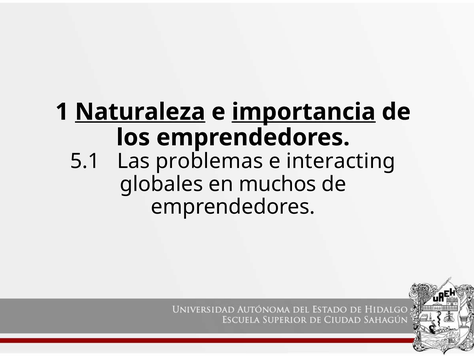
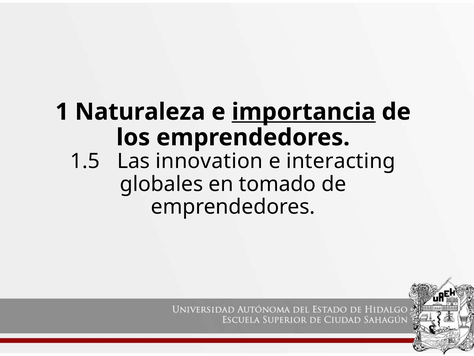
Naturaleza underline: present -> none (140, 112)
5.1: 5.1 -> 1.5 (85, 161)
problemas: problemas -> innovation (209, 161)
muchos: muchos -> tomado (278, 184)
